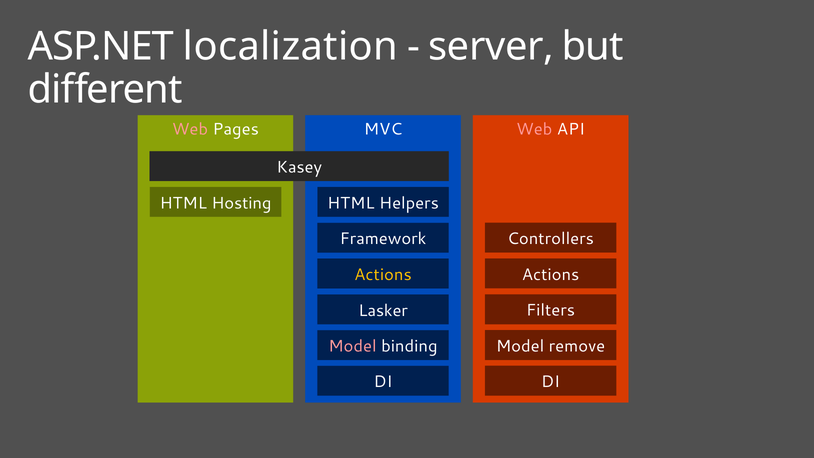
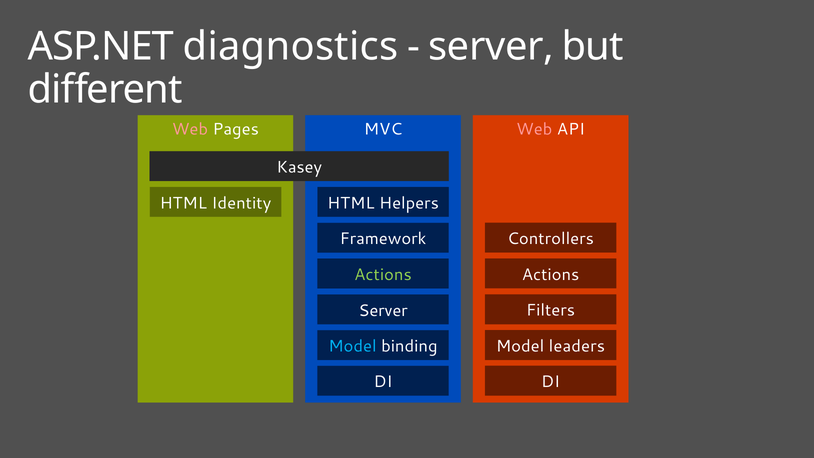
localization: localization -> diagnostics (291, 47)
Hosting: Hosting -> Identity (241, 203)
Actions colour: yellow -> light green (383, 275)
Lasker: Lasker -> Server (383, 310)
Model colour: pink -> light blue (352, 346)
remove: remove -> leaders (577, 346)
